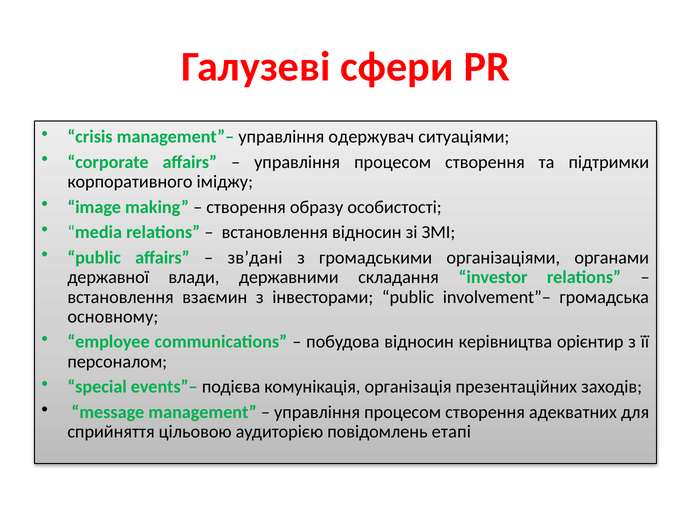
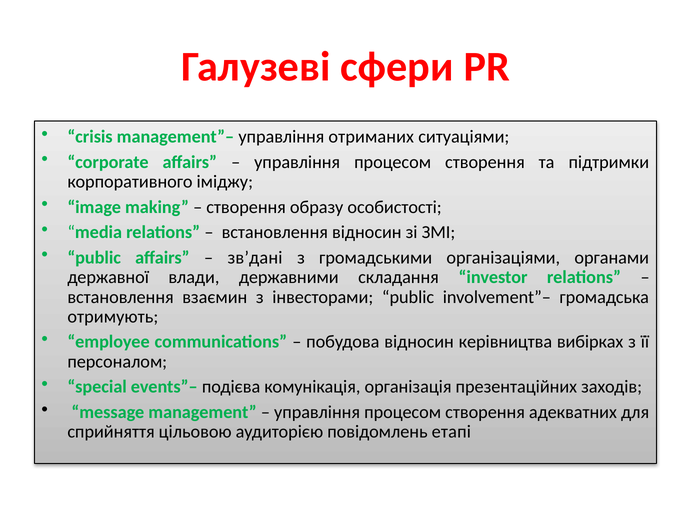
одержувач: одержувач -> отриманих (371, 137)
основному: основному -> отримують (113, 316)
орієнтир: орієнтир -> вибірках (590, 341)
